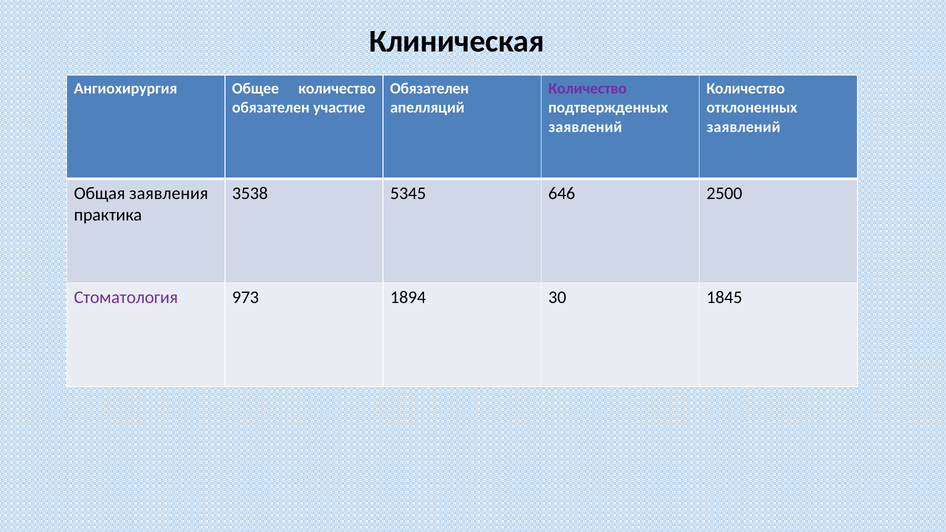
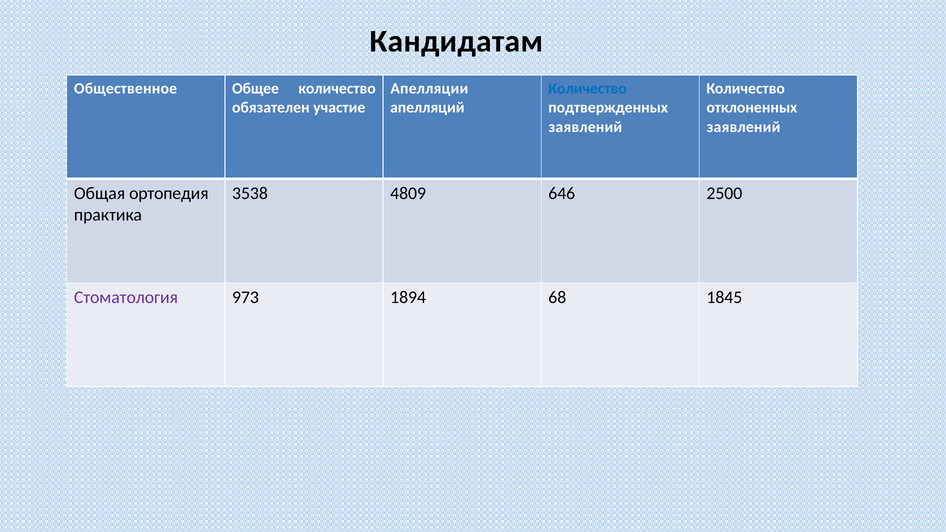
Клиническая: Клиническая -> Кандидатам (456, 41)
Ангиохирургия: Ангиохирургия -> Общественное (126, 88)
Обязателен: Обязателен -> Апелляции (429, 88)
Количество colour: purple -> blue (588, 88)
заявления: заявления -> ортопедия (169, 194)
5345: 5345 -> 4809 (408, 194)
30: 30 -> 68 (557, 297)
